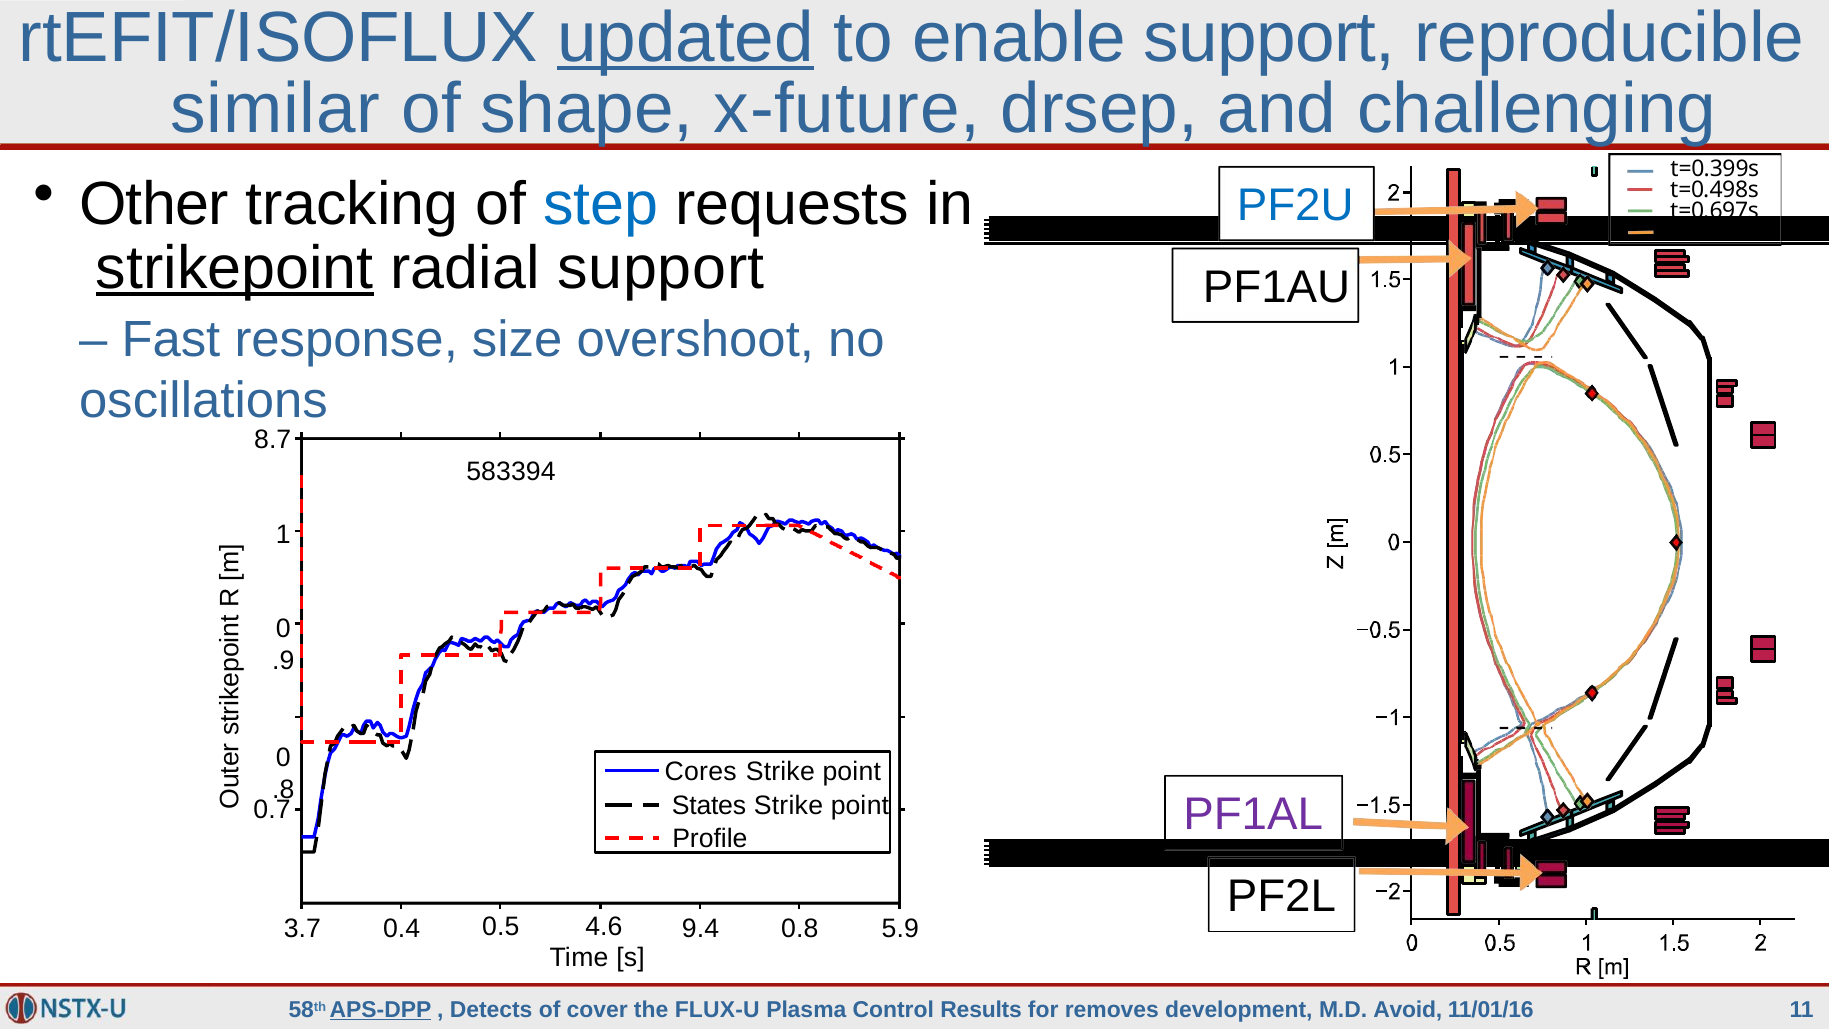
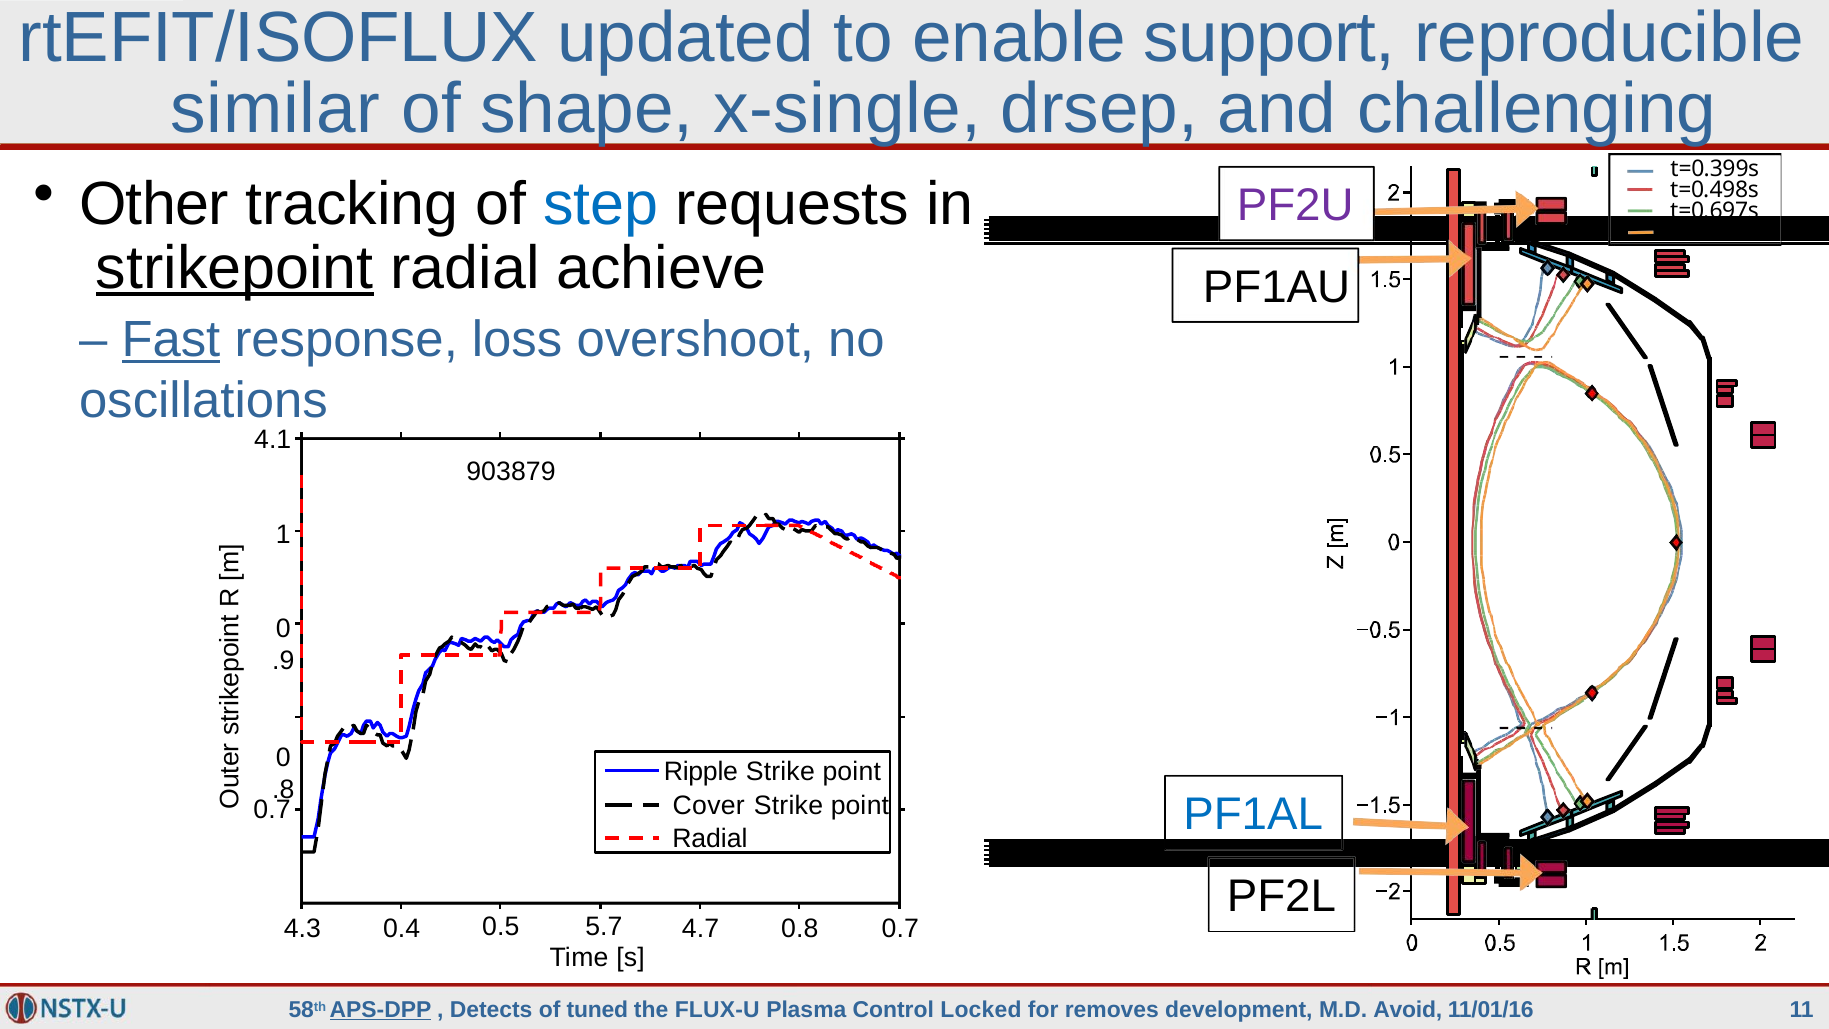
updated underline: present -> none (686, 38)
x-future: x-future -> x-single (847, 109)
PF2U colour: blue -> purple (1295, 206)
radial support: support -> achieve (662, 268)
Fast underline: none -> present (171, 340)
size: size -> loss (517, 340)
8.7: 8.7 -> 4.1 (273, 439)
583394: 583394 -> 903879 (511, 472)
Cores: Cores -> Ripple (701, 771)
States: States -> Cover (709, 806)
PF1AL colour: purple -> blue (1253, 815)
Profile: Profile -> Radial (710, 839)
4.6: 4.6 -> 5.7 (604, 927)
3.7: 3.7 -> 4.3 (302, 929)
9.4: 9.4 -> 4.7 (701, 929)
0.8 5.9: 5.9 -> 0.7 (900, 929)
cover: cover -> tuned (597, 1010)
Results: Results -> Locked (981, 1010)
